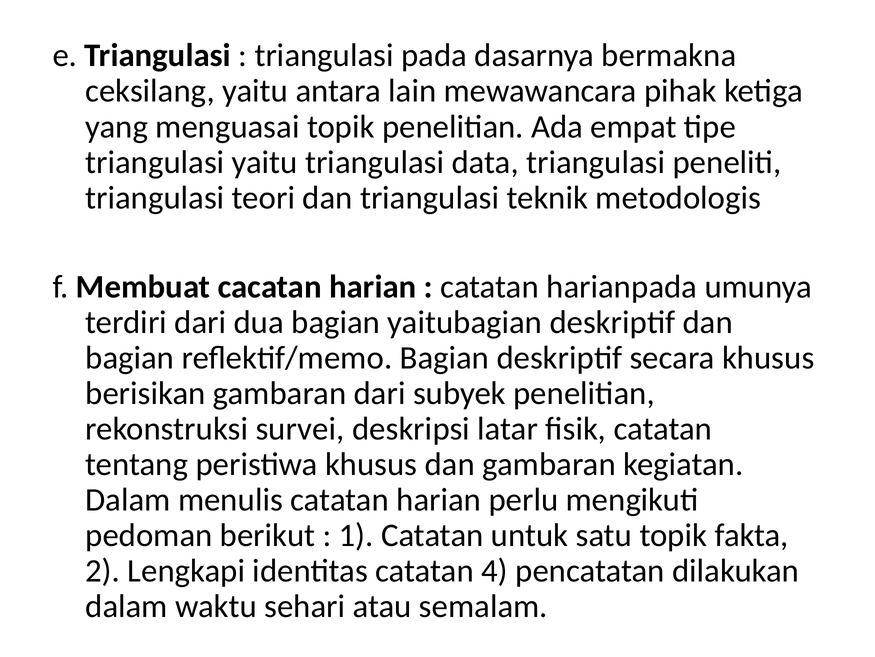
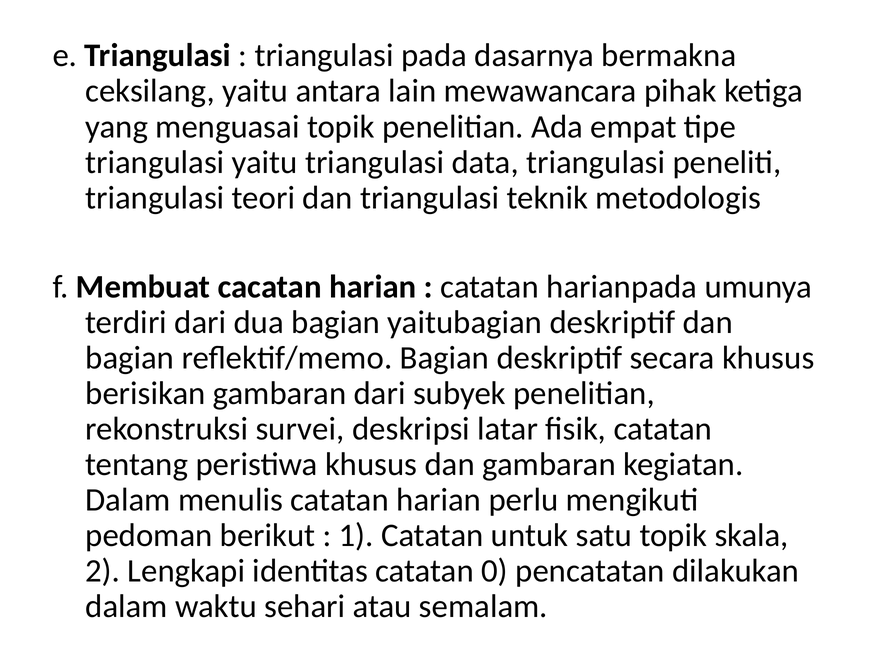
fakta: fakta -> skala (751, 535)
4: 4 -> 0 (495, 570)
